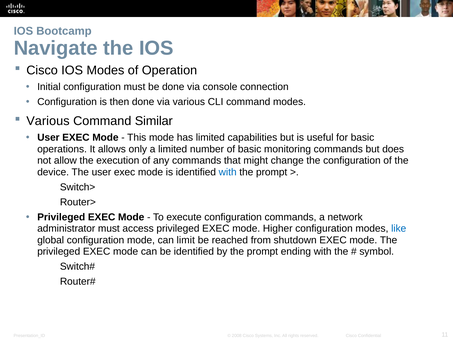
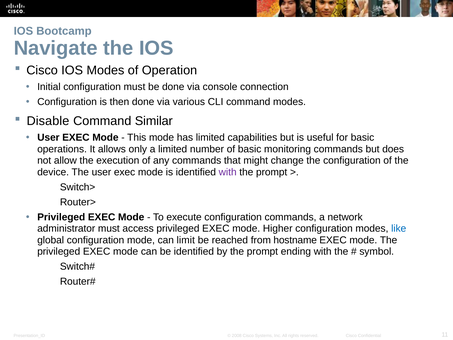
Various: Various -> Disable (48, 121)
with colour: blue -> purple (228, 172)
shutdown: shutdown -> hostname (295, 240)
